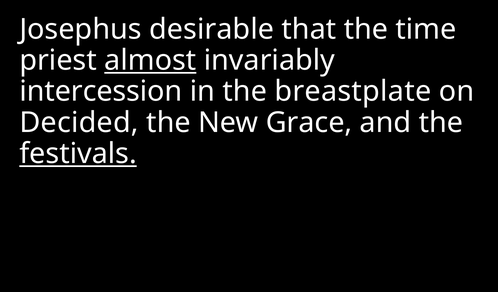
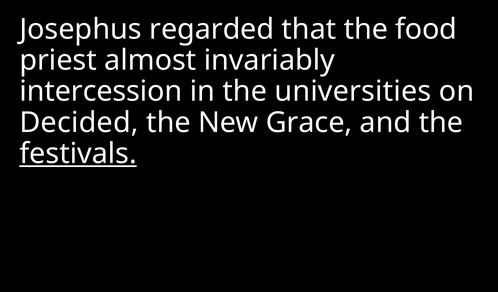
desirable: desirable -> regarded (212, 29)
time: time -> food (426, 29)
almost underline: present -> none (150, 60)
breastplate: breastplate -> universities (353, 91)
